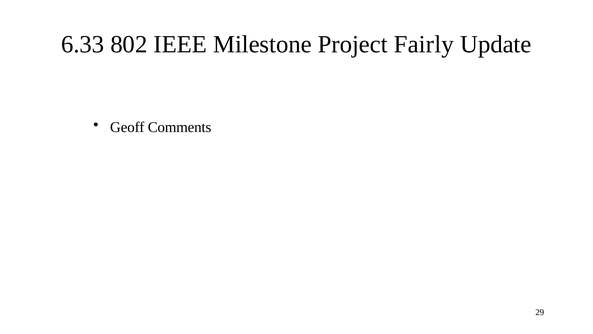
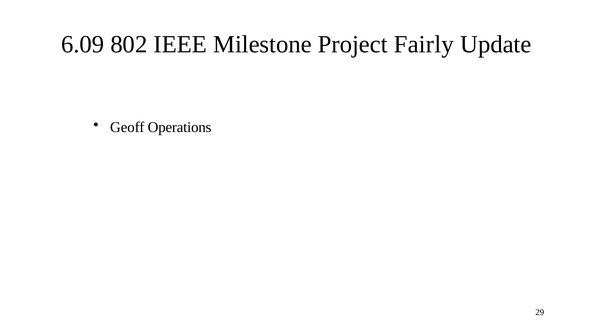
6.33: 6.33 -> 6.09 (83, 44)
Comments: Comments -> Operations (180, 127)
